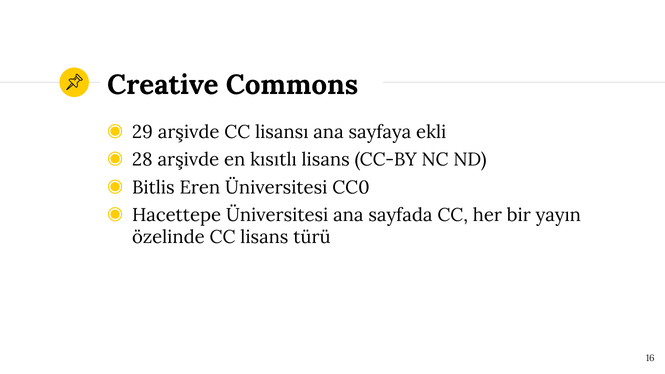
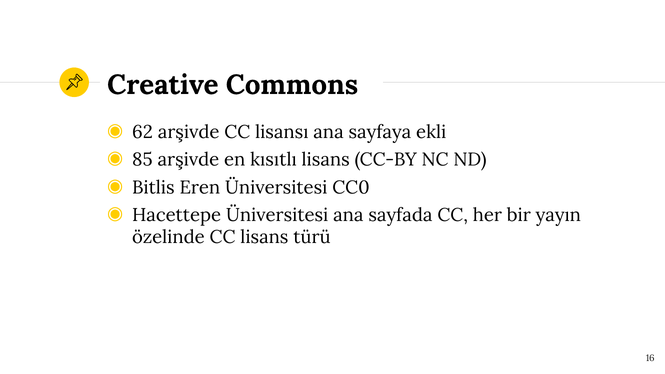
29: 29 -> 62 (142, 132)
28: 28 -> 85 (142, 160)
